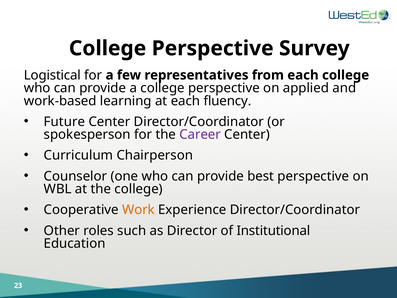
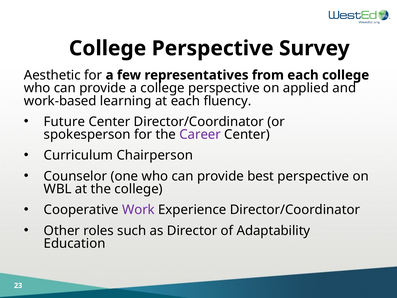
Logistical: Logistical -> Aesthetic (52, 75)
Work colour: orange -> purple (138, 210)
Institutional: Institutional -> Adaptability (273, 230)
